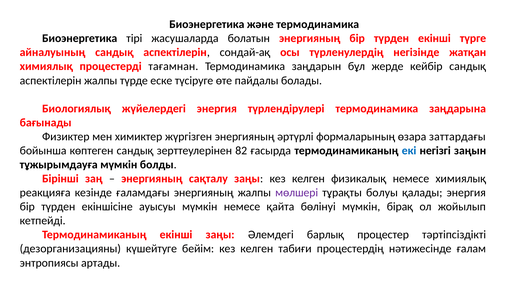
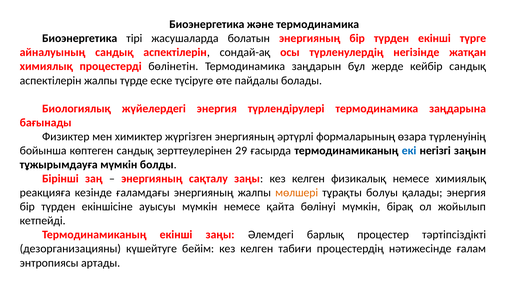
тағамнан: тағамнан -> бөлінетін (173, 66)
заттардағы: заттардағы -> түрленуінің (457, 137)
82: 82 -> 29 (241, 151)
мөлшері colour: purple -> orange (297, 193)
